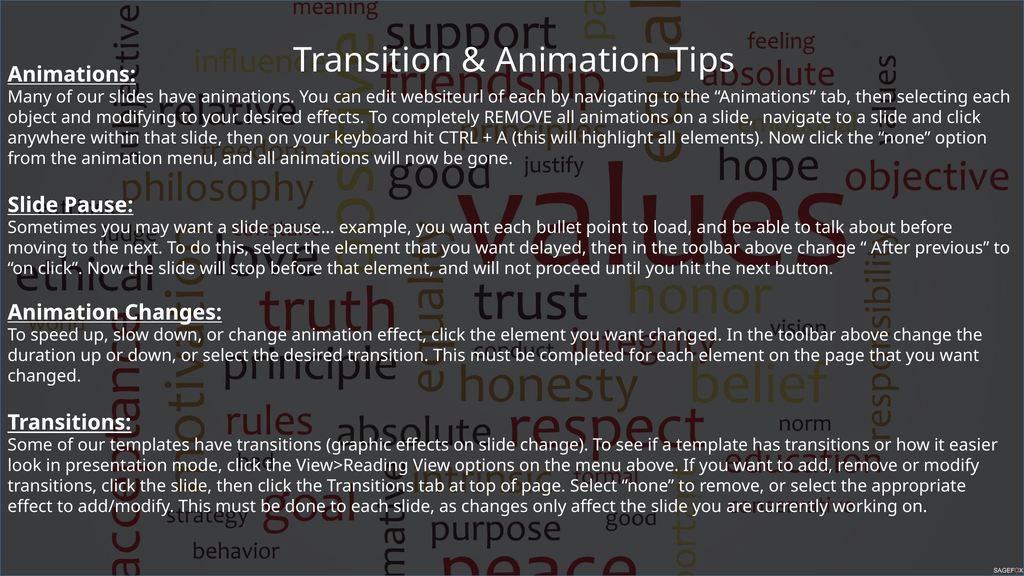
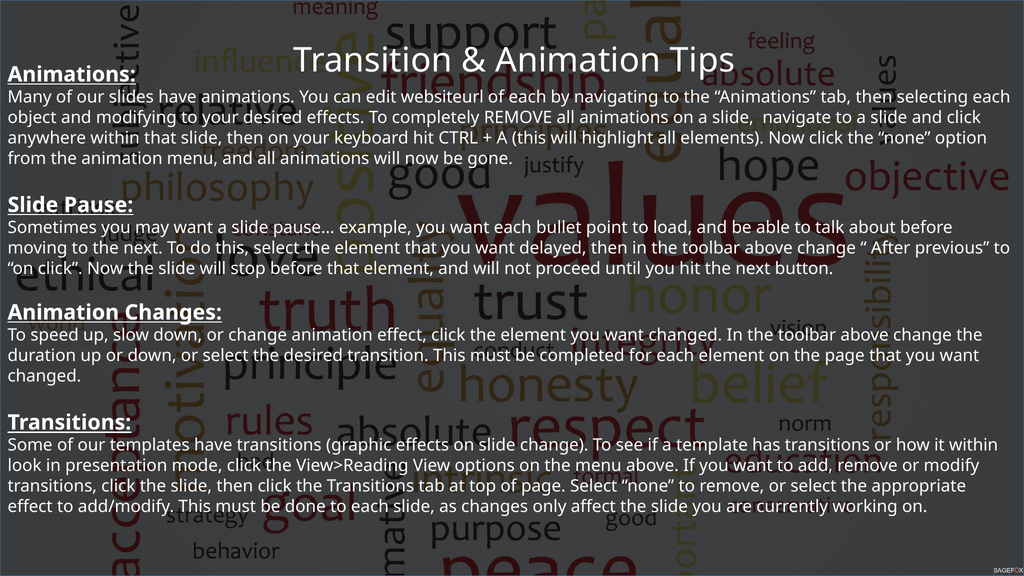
it easier: easier -> within (974, 445)
